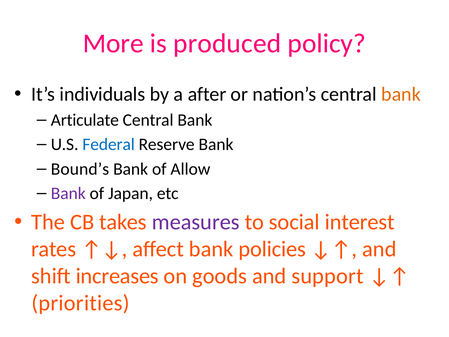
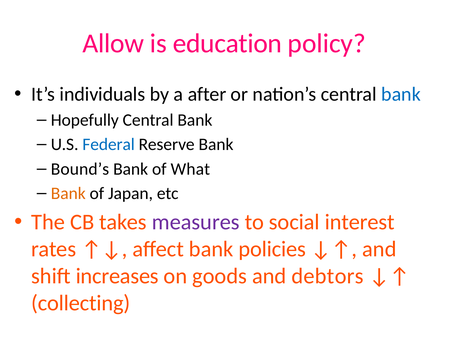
More: More -> Allow (113, 43)
produced: produced -> education (227, 43)
bank colour: orange -> blue (401, 94)
Articulate: Articulate -> Hopefully (85, 120)
Allow: Allow -> What (190, 169)
Bank colour: purple -> orange (68, 193)
support: support -> debtors (328, 276)
priorities: priorities -> collecting (81, 303)
